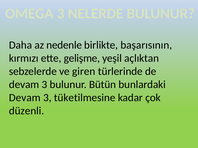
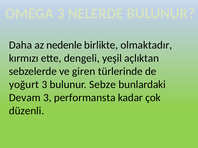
başarısının: başarısının -> olmaktadır (146, 45)
gelişme: gelişme -> dengeli (82, 58)
devam: devam -> yoğurt (24, 85)
Bütün: Bütün -> Sebze (102, 85)
tüketilmesine: tüketilmesine -> performansta (85, 98)
